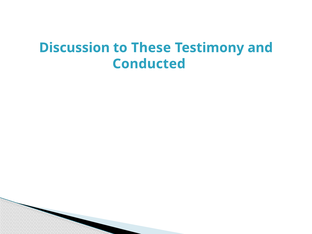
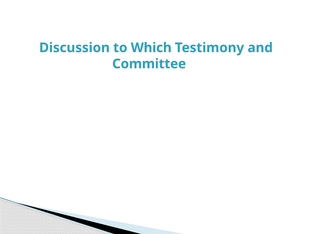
These: These -> Which (151, 48)
Conducted: Conducted -> Committee (149, 64)
